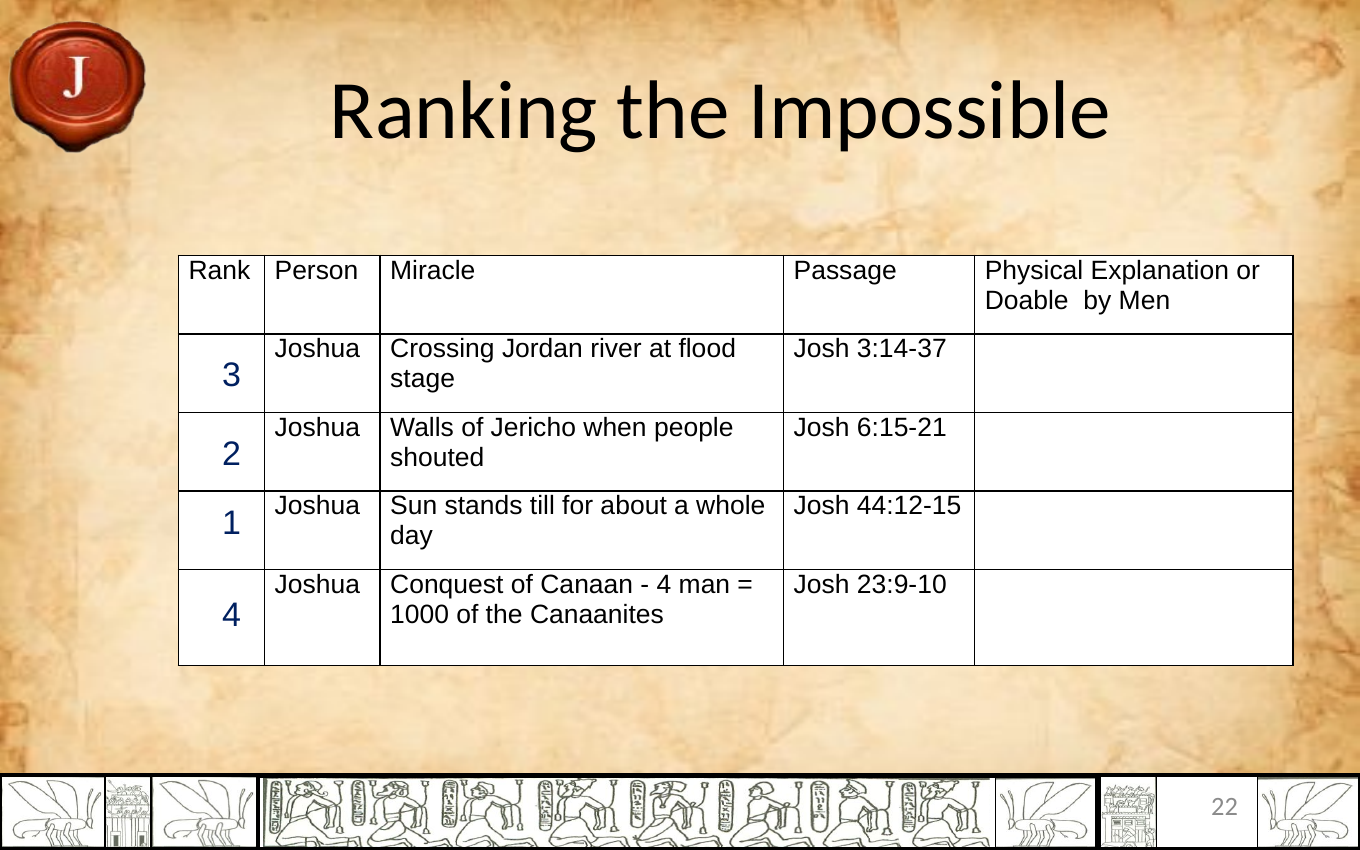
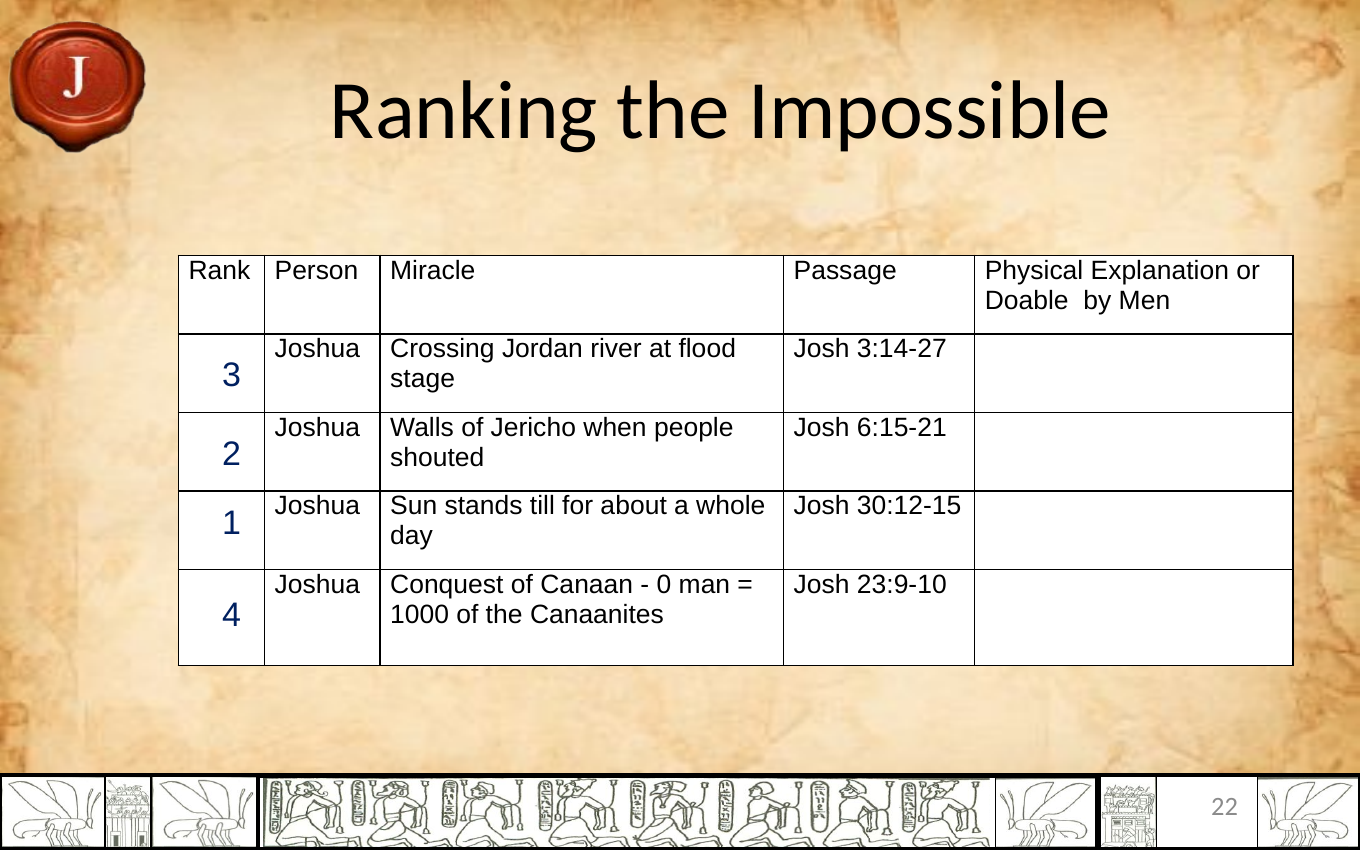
3:14-37: 3:14-37 -> 3:14-27 (902, 349)
44:12-15: 44:12-15 -> 30:12-15 (909, 506)
4: 4 -> 0 (664, 585)
